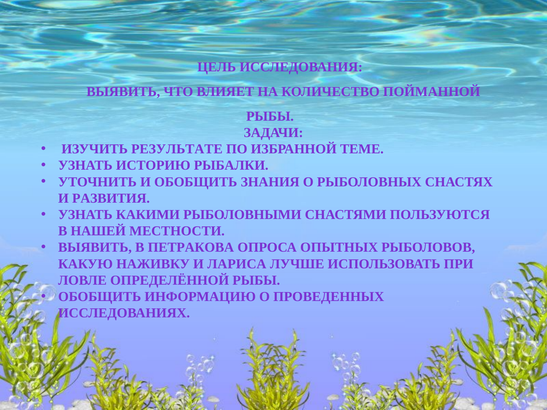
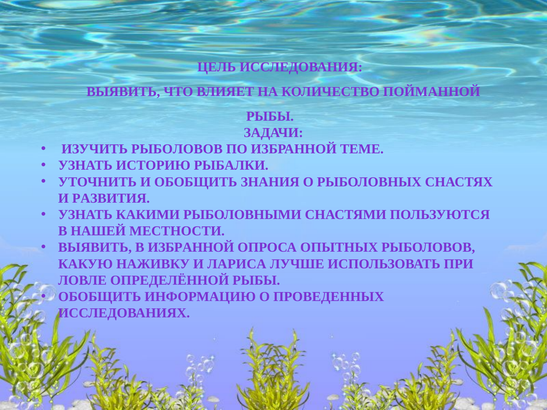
ИЗУЧИТЬ РЕЗУЛЬТАТЕ: РЕЗУЛЬТАТЕ -> РЫБОЛОВОВ (177, 149)
В ПЕТРАКОВА: ПЕТРАКОВА -> ИЗБРАННОЙ (191, 248)
